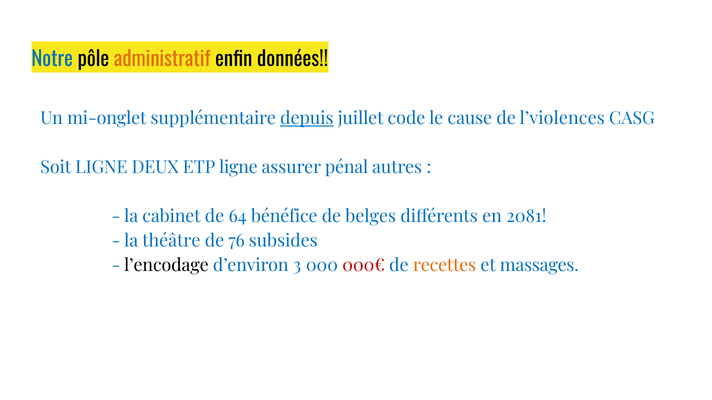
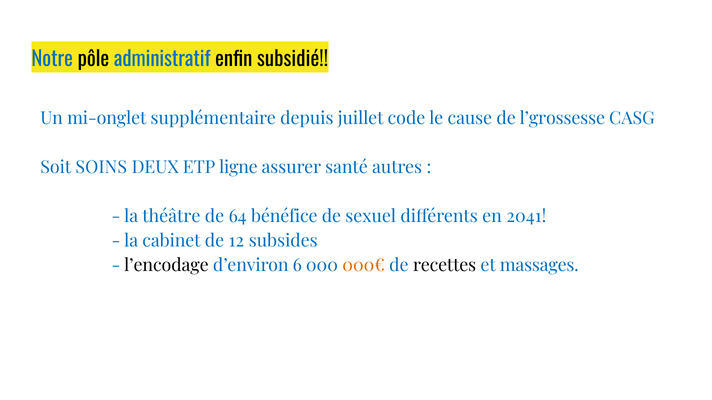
administratif colour: orange -> blue (162, 60)
données: données -> subsidié (293, 60)
depuis underline: present -> none (307, 118)
l’violences: l’violences -> l’grossesse (562, 118)
Soit LIGNE: LIGNE -> SOINS (101, 167)
pénal: pénal -> santé (346, 167)
cabinet: cabinet -> théâtre (171, 217)
belges: belges -> sexuel (371, 217)
2081: 2081 -> 2041 (526, 217)
théâtre: théâtre -> cabinet (171, 241)
76: 76 -> 12 (236, 241)
3: 3 -> 6 (297, 266)
000€ colour: red -> orange (364, 266)
recettes colour: orange -> black (445, 266)
